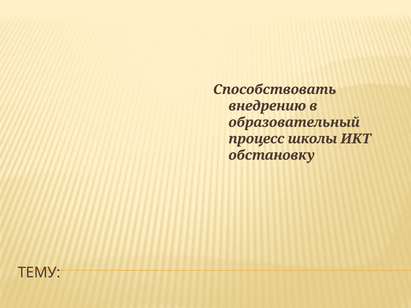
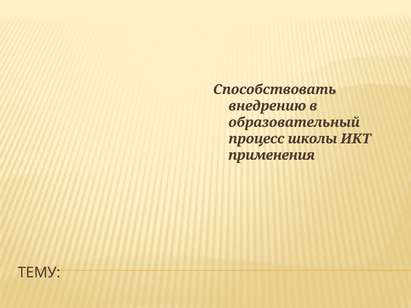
обстановку: обстановку -> применения (272, 155)
